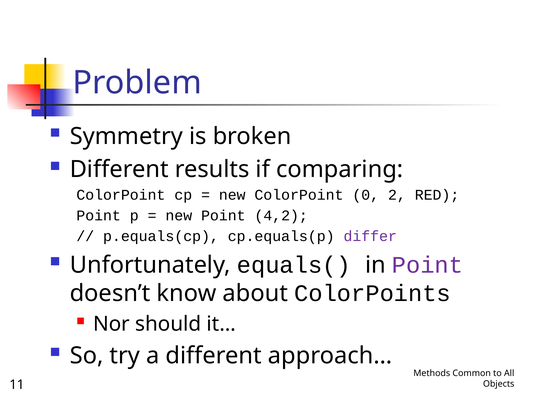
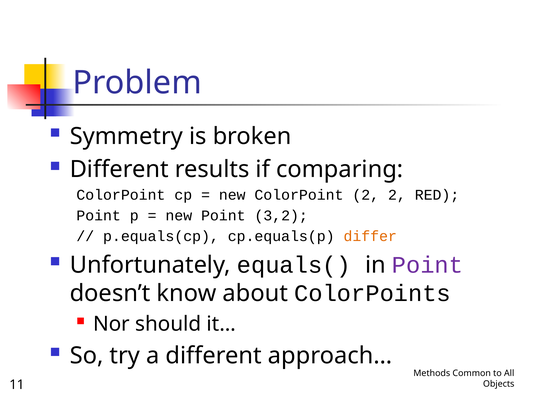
ColorPoint 0: 0 -> 2 (366, 195)
4,2: 4,2 -> 3,2 (281, 216)
differ colour: purple -> orange (370, 236)
